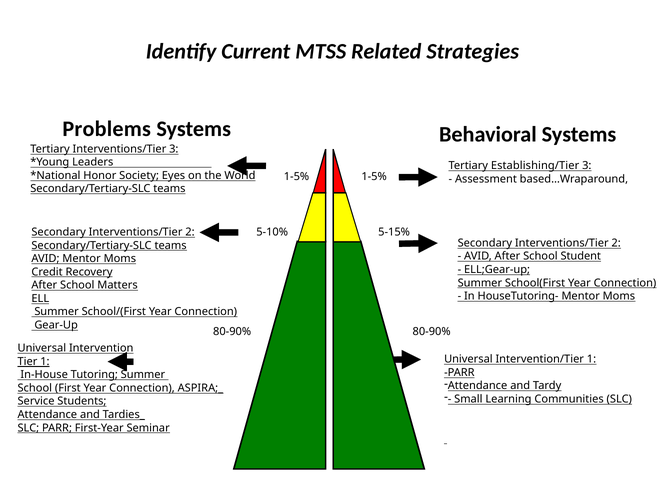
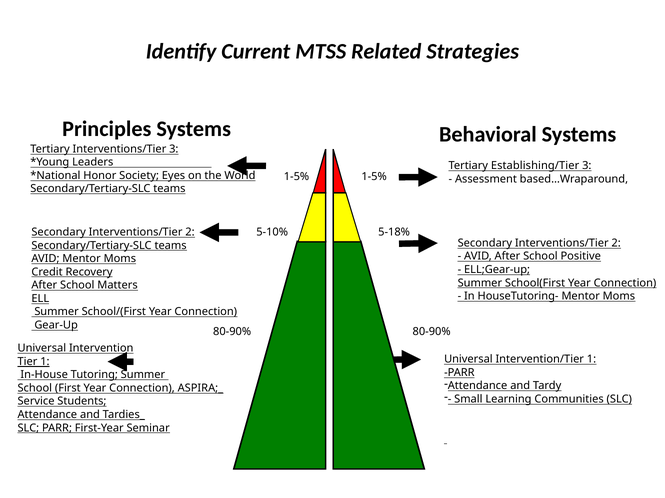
Problems: Problems -> Principles (107, 129)
5-15%: 5-15% -> 5-18% (394, 232)
Student: Student -> Positive (581, 257)
